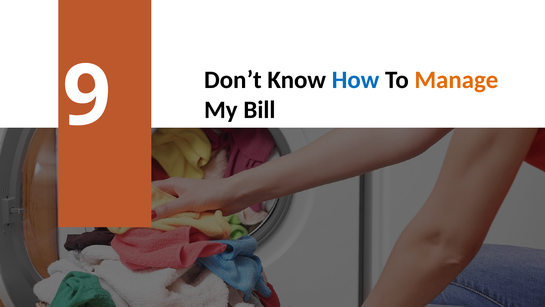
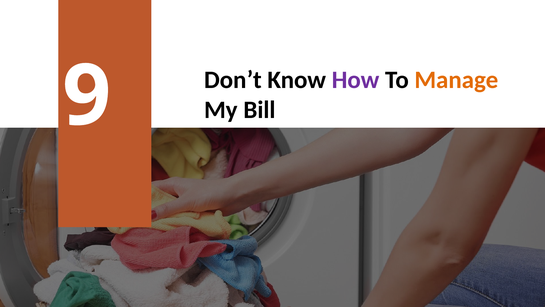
How colour: blue -> purple (356, 80)
